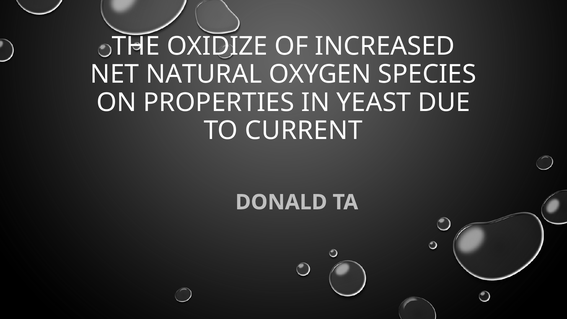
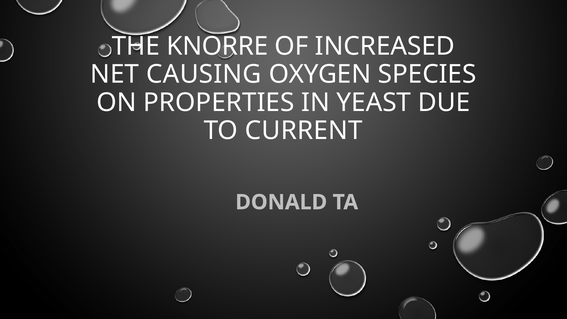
OXIDIZE: OXIDIZE -> KNORRE (217, 46)
NATURAL: NATURAL -> CAUSING (204, 74)
